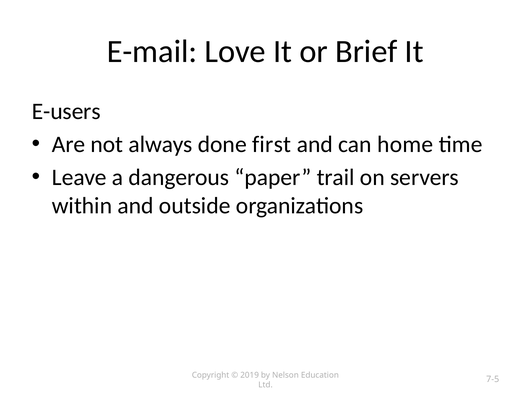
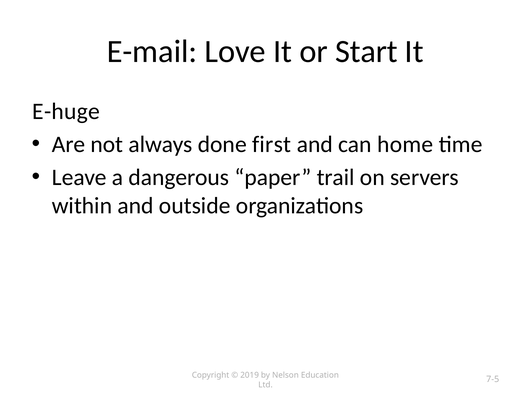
Brief: Brief -> Start (366, 51)
E-users: E-users -> E-huge (66, 111)
